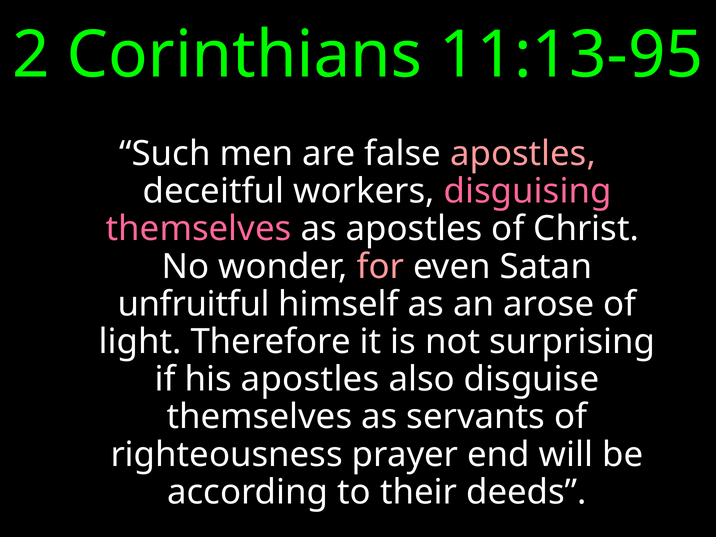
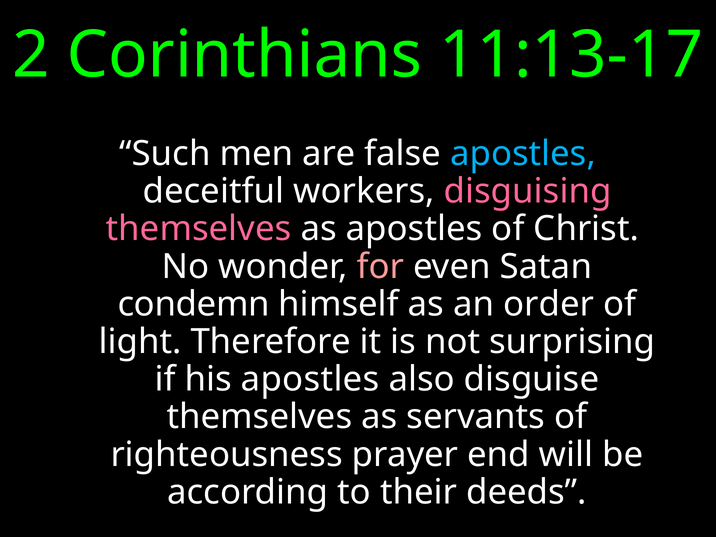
11:13-95: 11:13-95 -> 11:13-17 (571, 55)
apostles colour: pink -> light blue (523, 154)
unfruitful: unfruitful -> condemn (194, 304)
arose: arose -> order (549, 304)
